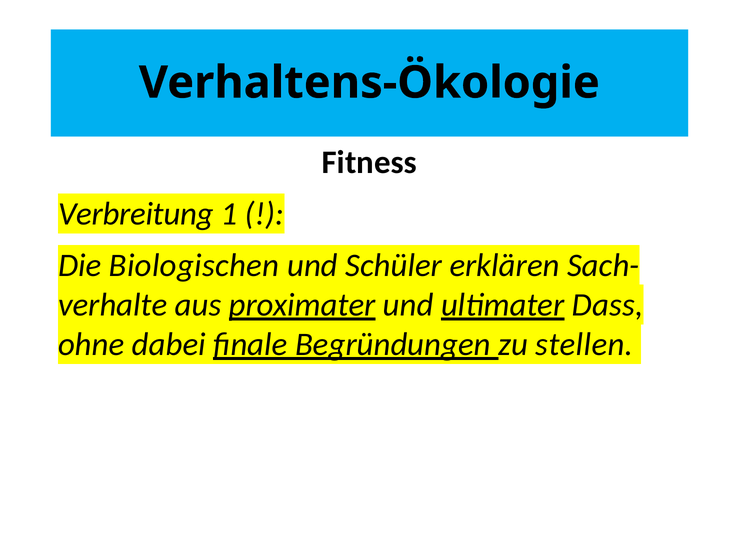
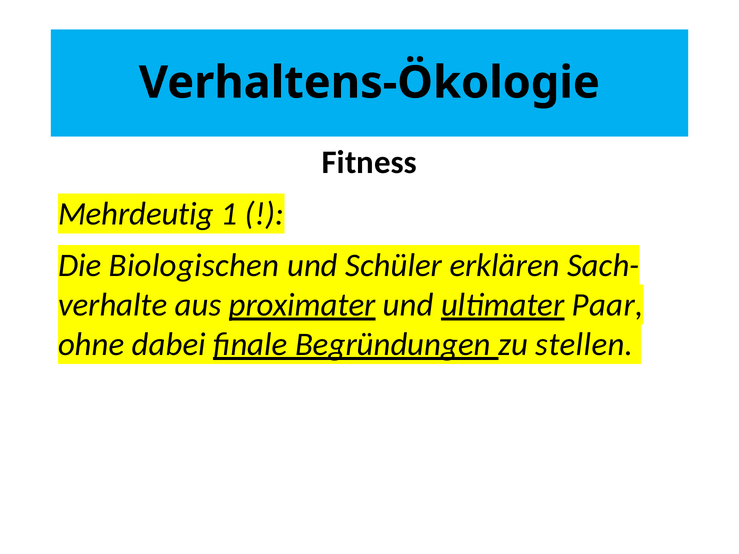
Verbreitung: Verbreitung -> Mehrdeutig (136, 214)
Dass: Dass -> Paar (608, 305)
